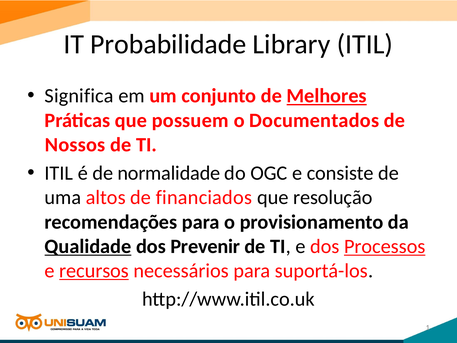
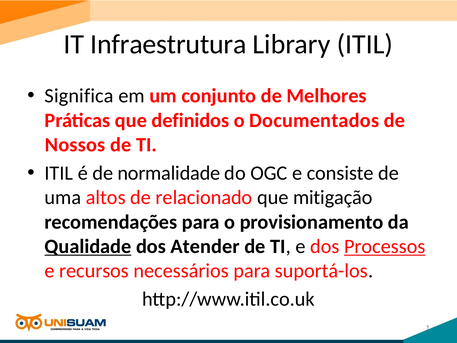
Probabilidade: Probabilidade -> Infraestrutura (168, 44)
Melhores underline: present -> none (327, 96)
possuem: possuem -> definidos (190, 120)
financiados: financiados -> relacionado (204, 197)
resolução: resolução -> mitigação (333, 197)
Prevenir: Prevenir -> Atender (205, 246)
recursos underline: present -> none (94, 271)
